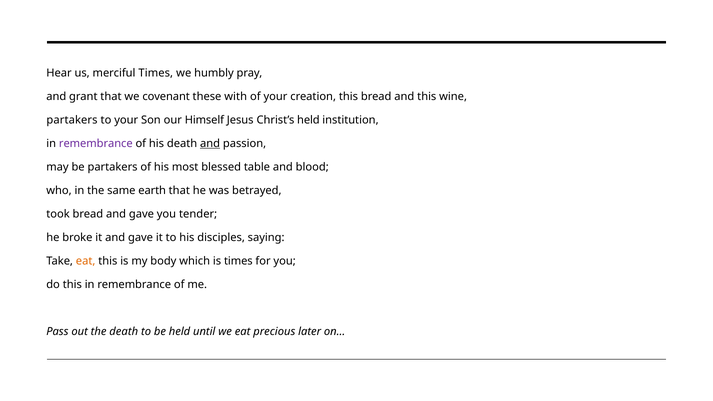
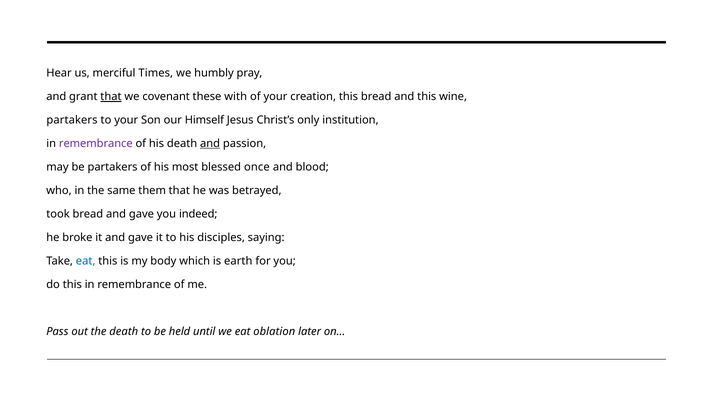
that underline: none -> present (111, 97)
Christ’s held: held -> only (308, 120)
table: table -> once (257, 167)
earth: earth -> them (152, 191)
tender: tender -> indeed (198, 214)
eat colour: orange -> blue (86, 261)
is times: times -> earth (238, 261)
precious: precious -> oblation (274, 331)
